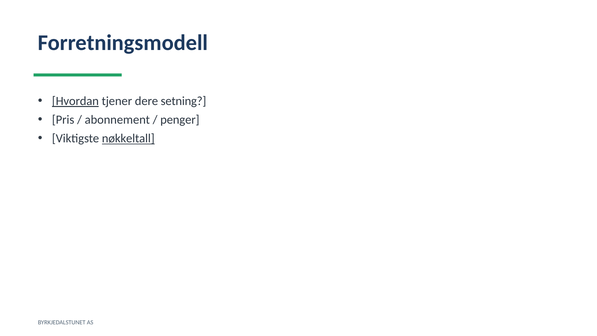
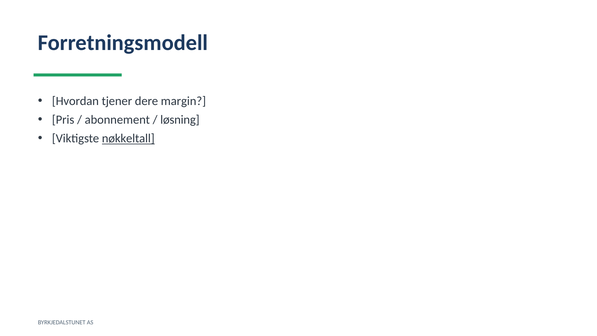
Hvordan underline: present -> none (75, 101)
setning: setning -> margin (183, 101)
penger: penger -> løsning (180, 120)
